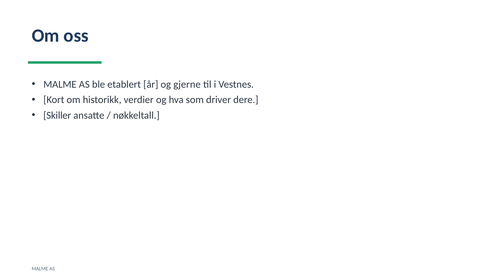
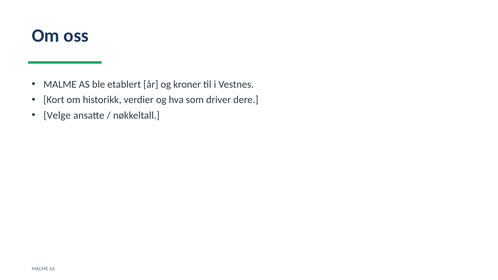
gjerne: gjerne -> kroner (187, 84)
Skiller: Skiller -> Velge (57, 115)
